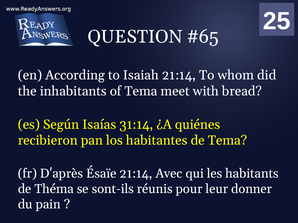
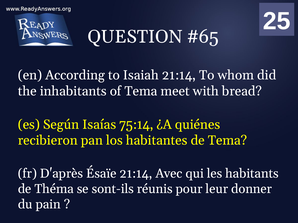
31:14: 31:14 -> 75:14 (136, 125)
